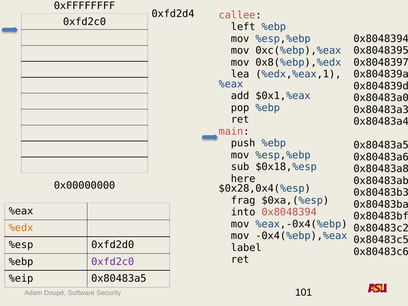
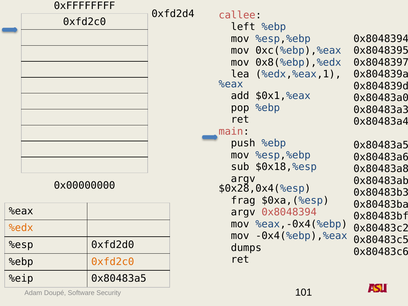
here: here -> argv (243, 179)
into: into -> argv (243, 212)
label: label -> dumps (246, 248)
0xfd2c0 colour: purple -> orange (113, 262)
